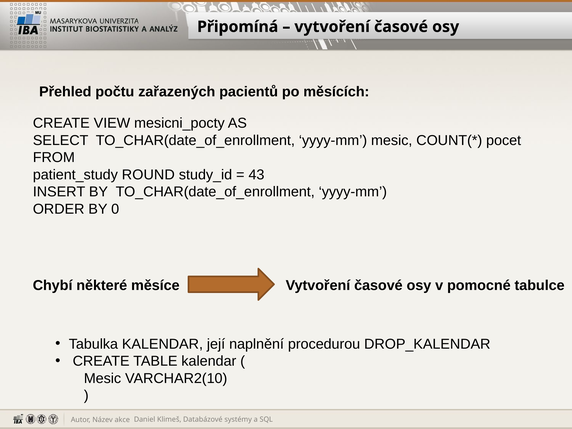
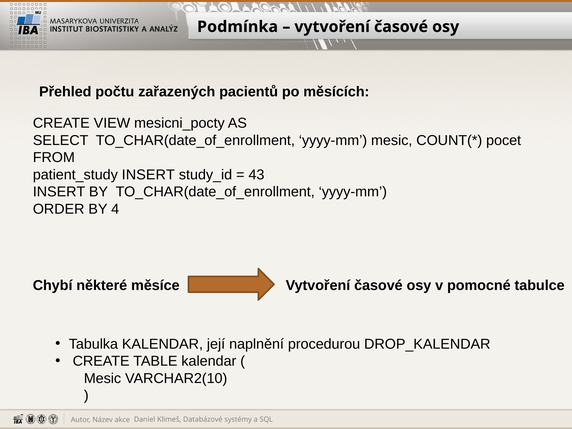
Připomíná: Připomíná -> Podmínka (238, 27)
patient_study ROUND: ROUND -> INSERT (148, 175)
0: 0 -> 4 (115, 209)
